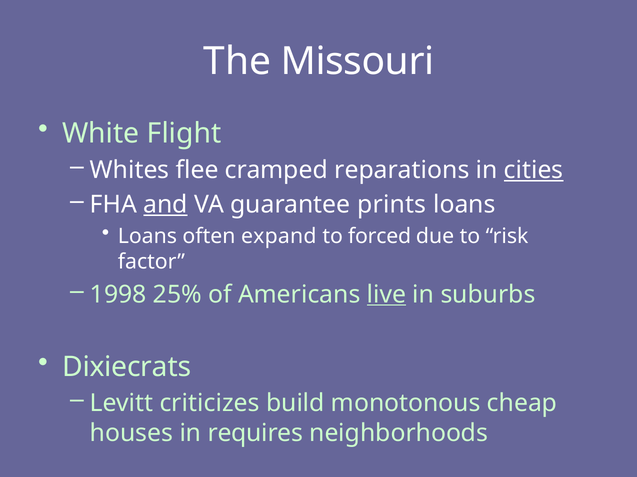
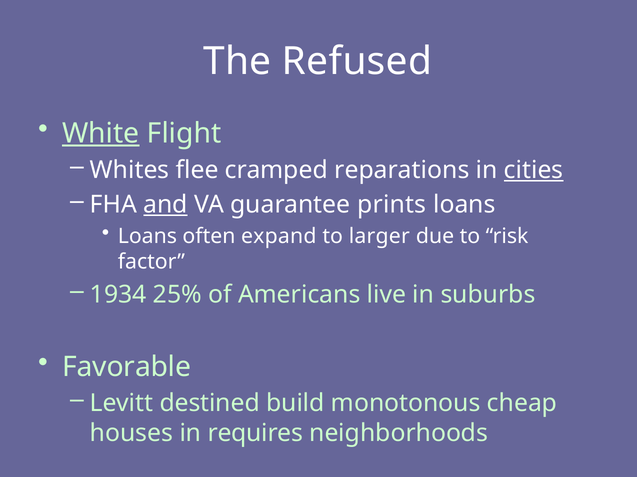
Missouri: Missouri -> Refused (357, 62)
White underline: none -> present (101, 134)
forced: forced -> larger (379, 237)
1998: 1998 -> 1934 (118, 295)
live underline: present -> none (386, 295)
Dixiecrats: Dixiecrats -> Favorable (127, 367)
criticizes: criticizes -> destined (210, 404)
